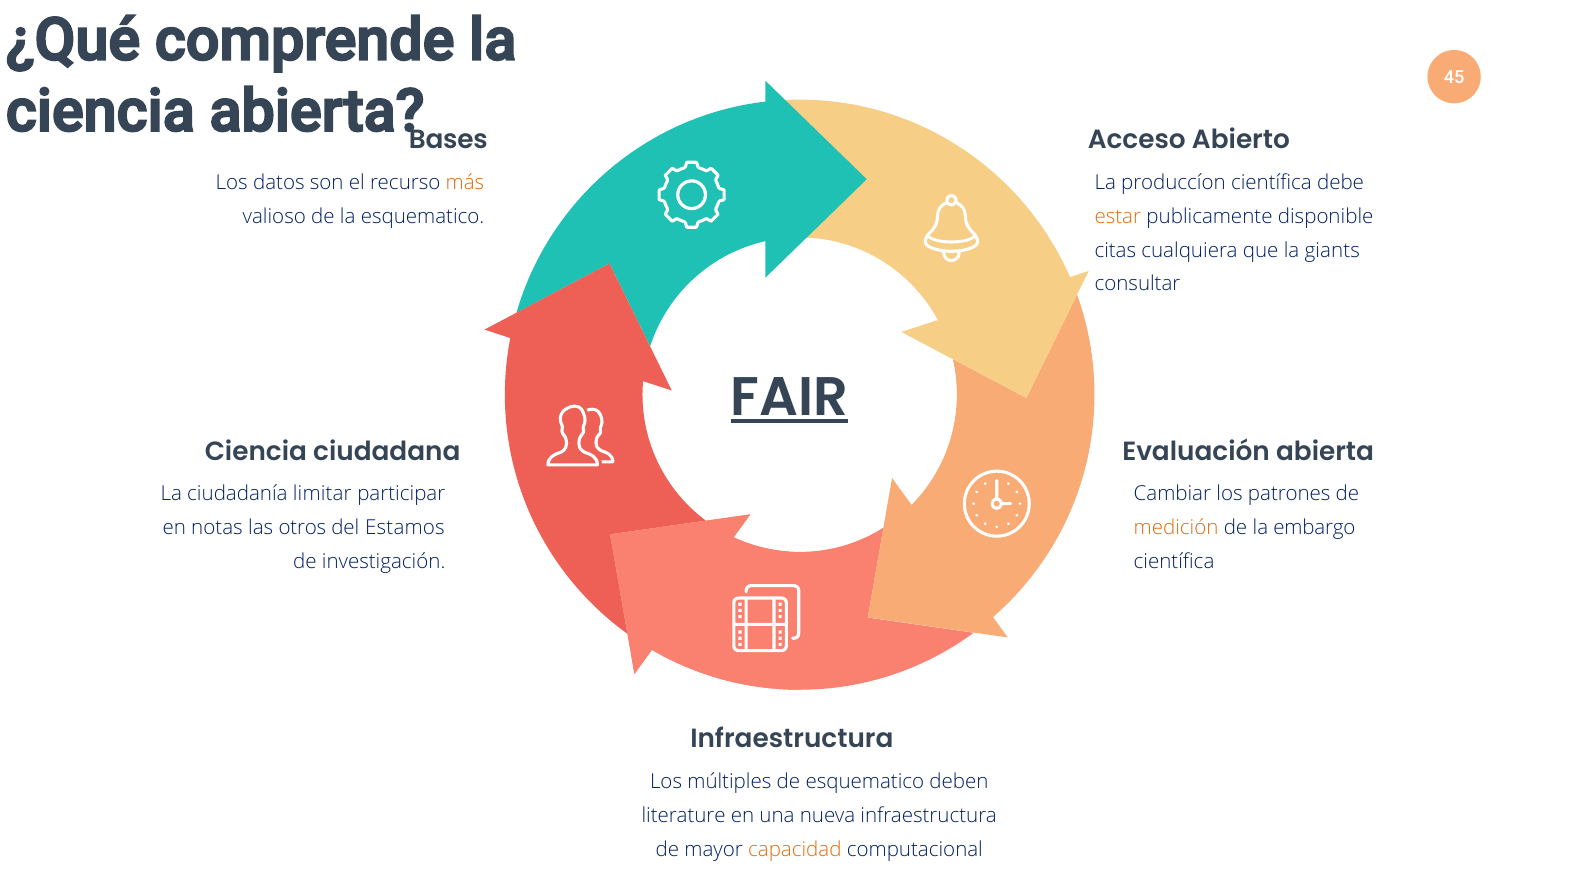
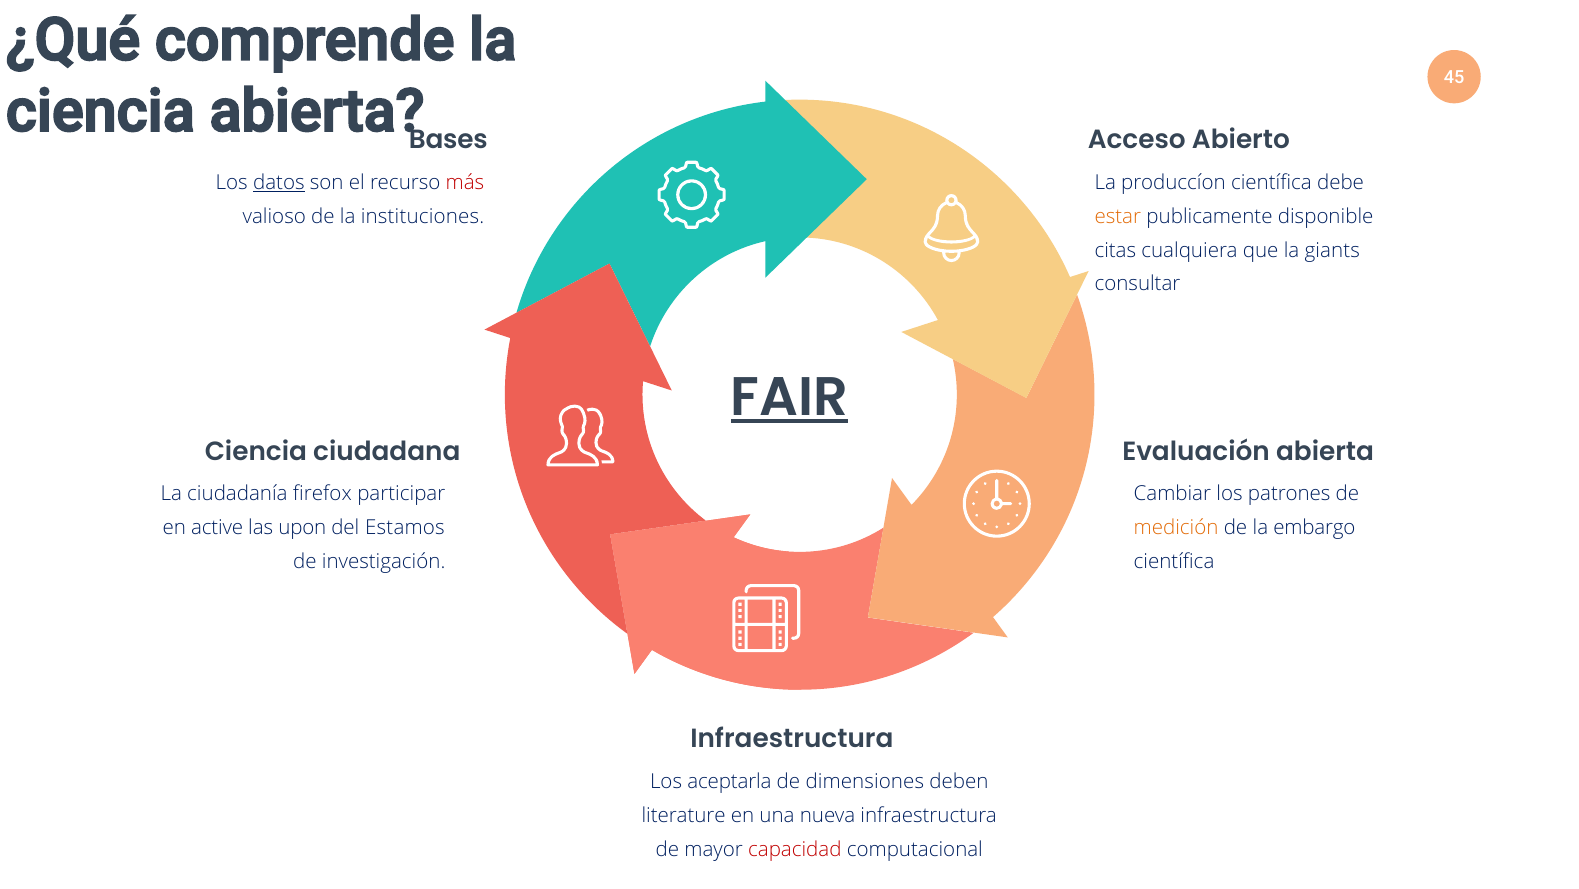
datos underline: none -> present (279, 183)
más colour: orange -> red (465, 183)
la esquematico: esquematico -> instituciones (423, 216)
limitar: limitar -> firefox (322, 494)
notas: notas -> active (217, 528)
otros: otros -> upon (302, 528)
múltiples: múltiples -> aceptarla (729, 781)
de esquematico: esquematico -> dimensiones (865, 781)
capacidad colour: orange -> red (795, 849)
